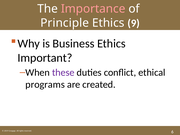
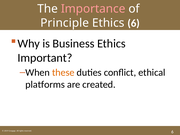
Ethics 9: 9 -> 6 (134, 23)
these colour: purple -> orange (63, 72)
programs: programs -> platforms (45, 84)
